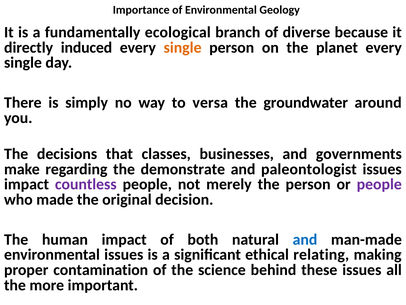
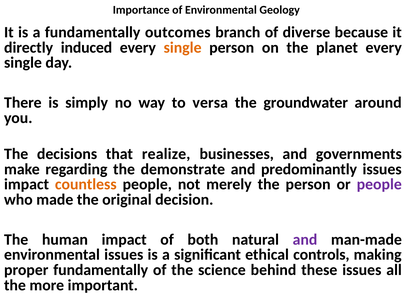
ecological: ecological -> outcomes (178, 32)
classes: classes -> realize (166, 154)
paleontologist: paleontologist -> predominantly (309, 169)
countless colour: purple -> orange (86, 184)
and colour: blue -> purple (305, 239)
relating: relating -> controls (321, 254)
proper contamination: contamination -> fundamentally (101, 269)
